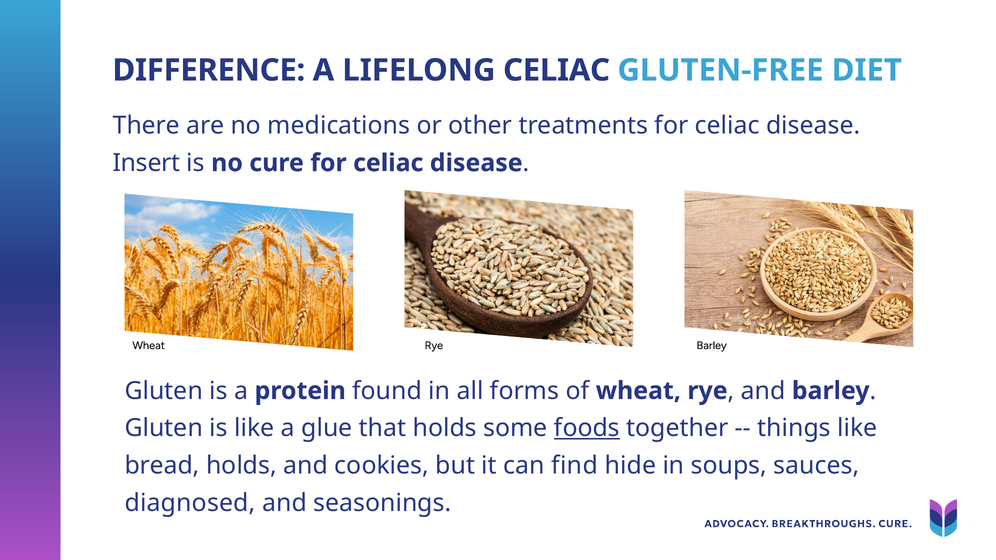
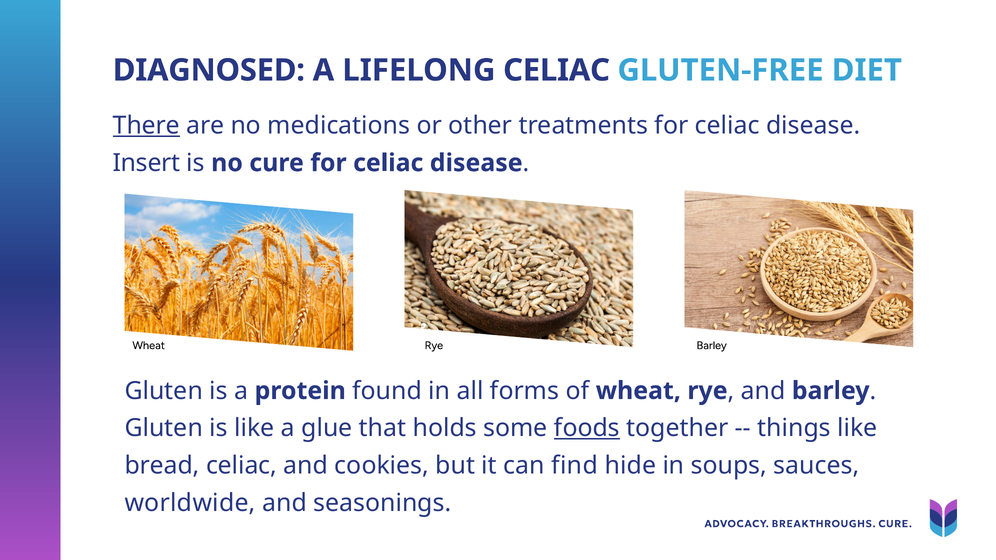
DIFFERENCE: DIFFERENCE -> DIAGNOSED (209, 70)
There underline: none -> present (146, 126)
bread holds: holds -> celiac (242, 466)
diagnosed: diagnosed -> worldwide (190, 503)
